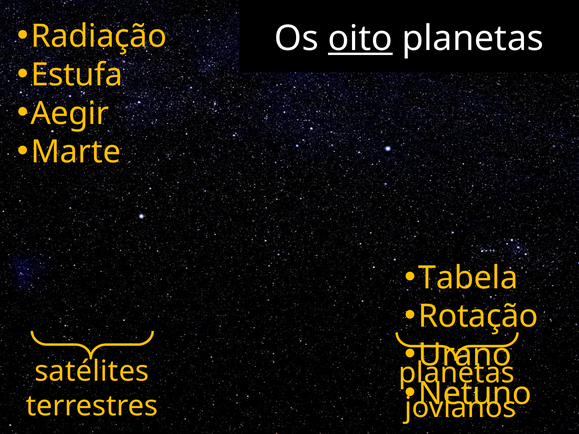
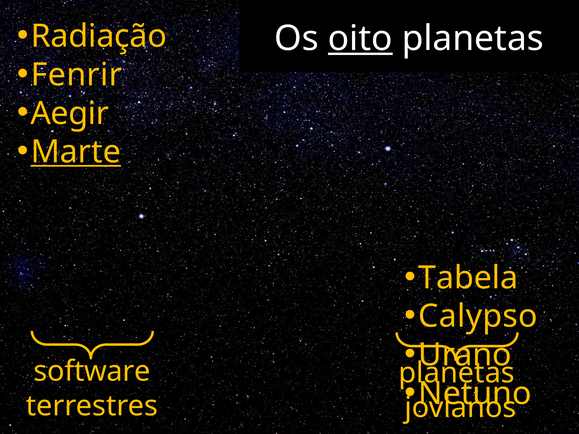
Estufa: Estufa -> Fenrir (77, 75)
Marte underline: none -> present (76, 152)
Rotação: Rotação -> Calypso (478, 317)
satélites: satélites -> software (92, 372)
